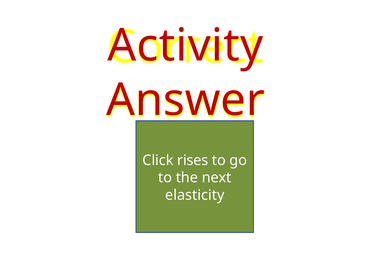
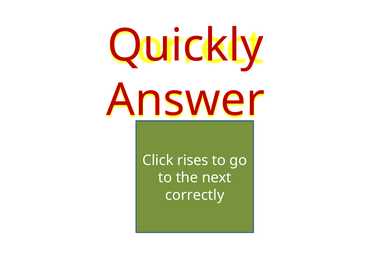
Activity: Activity -> Quickly (185, 46)
elasticity: elasticity -> correctly (195, 195)
